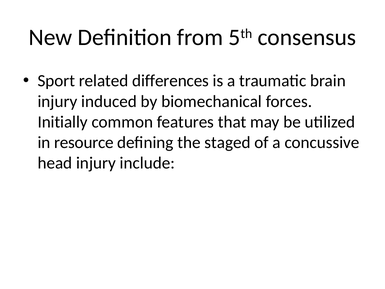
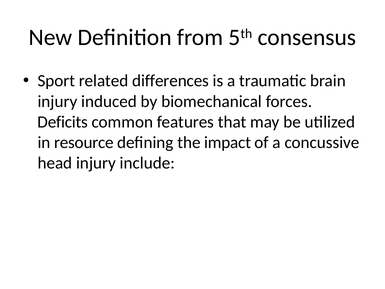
Initially: Initially -> Deficits (63, 122)
staged: staged -> impact (228, 142)
